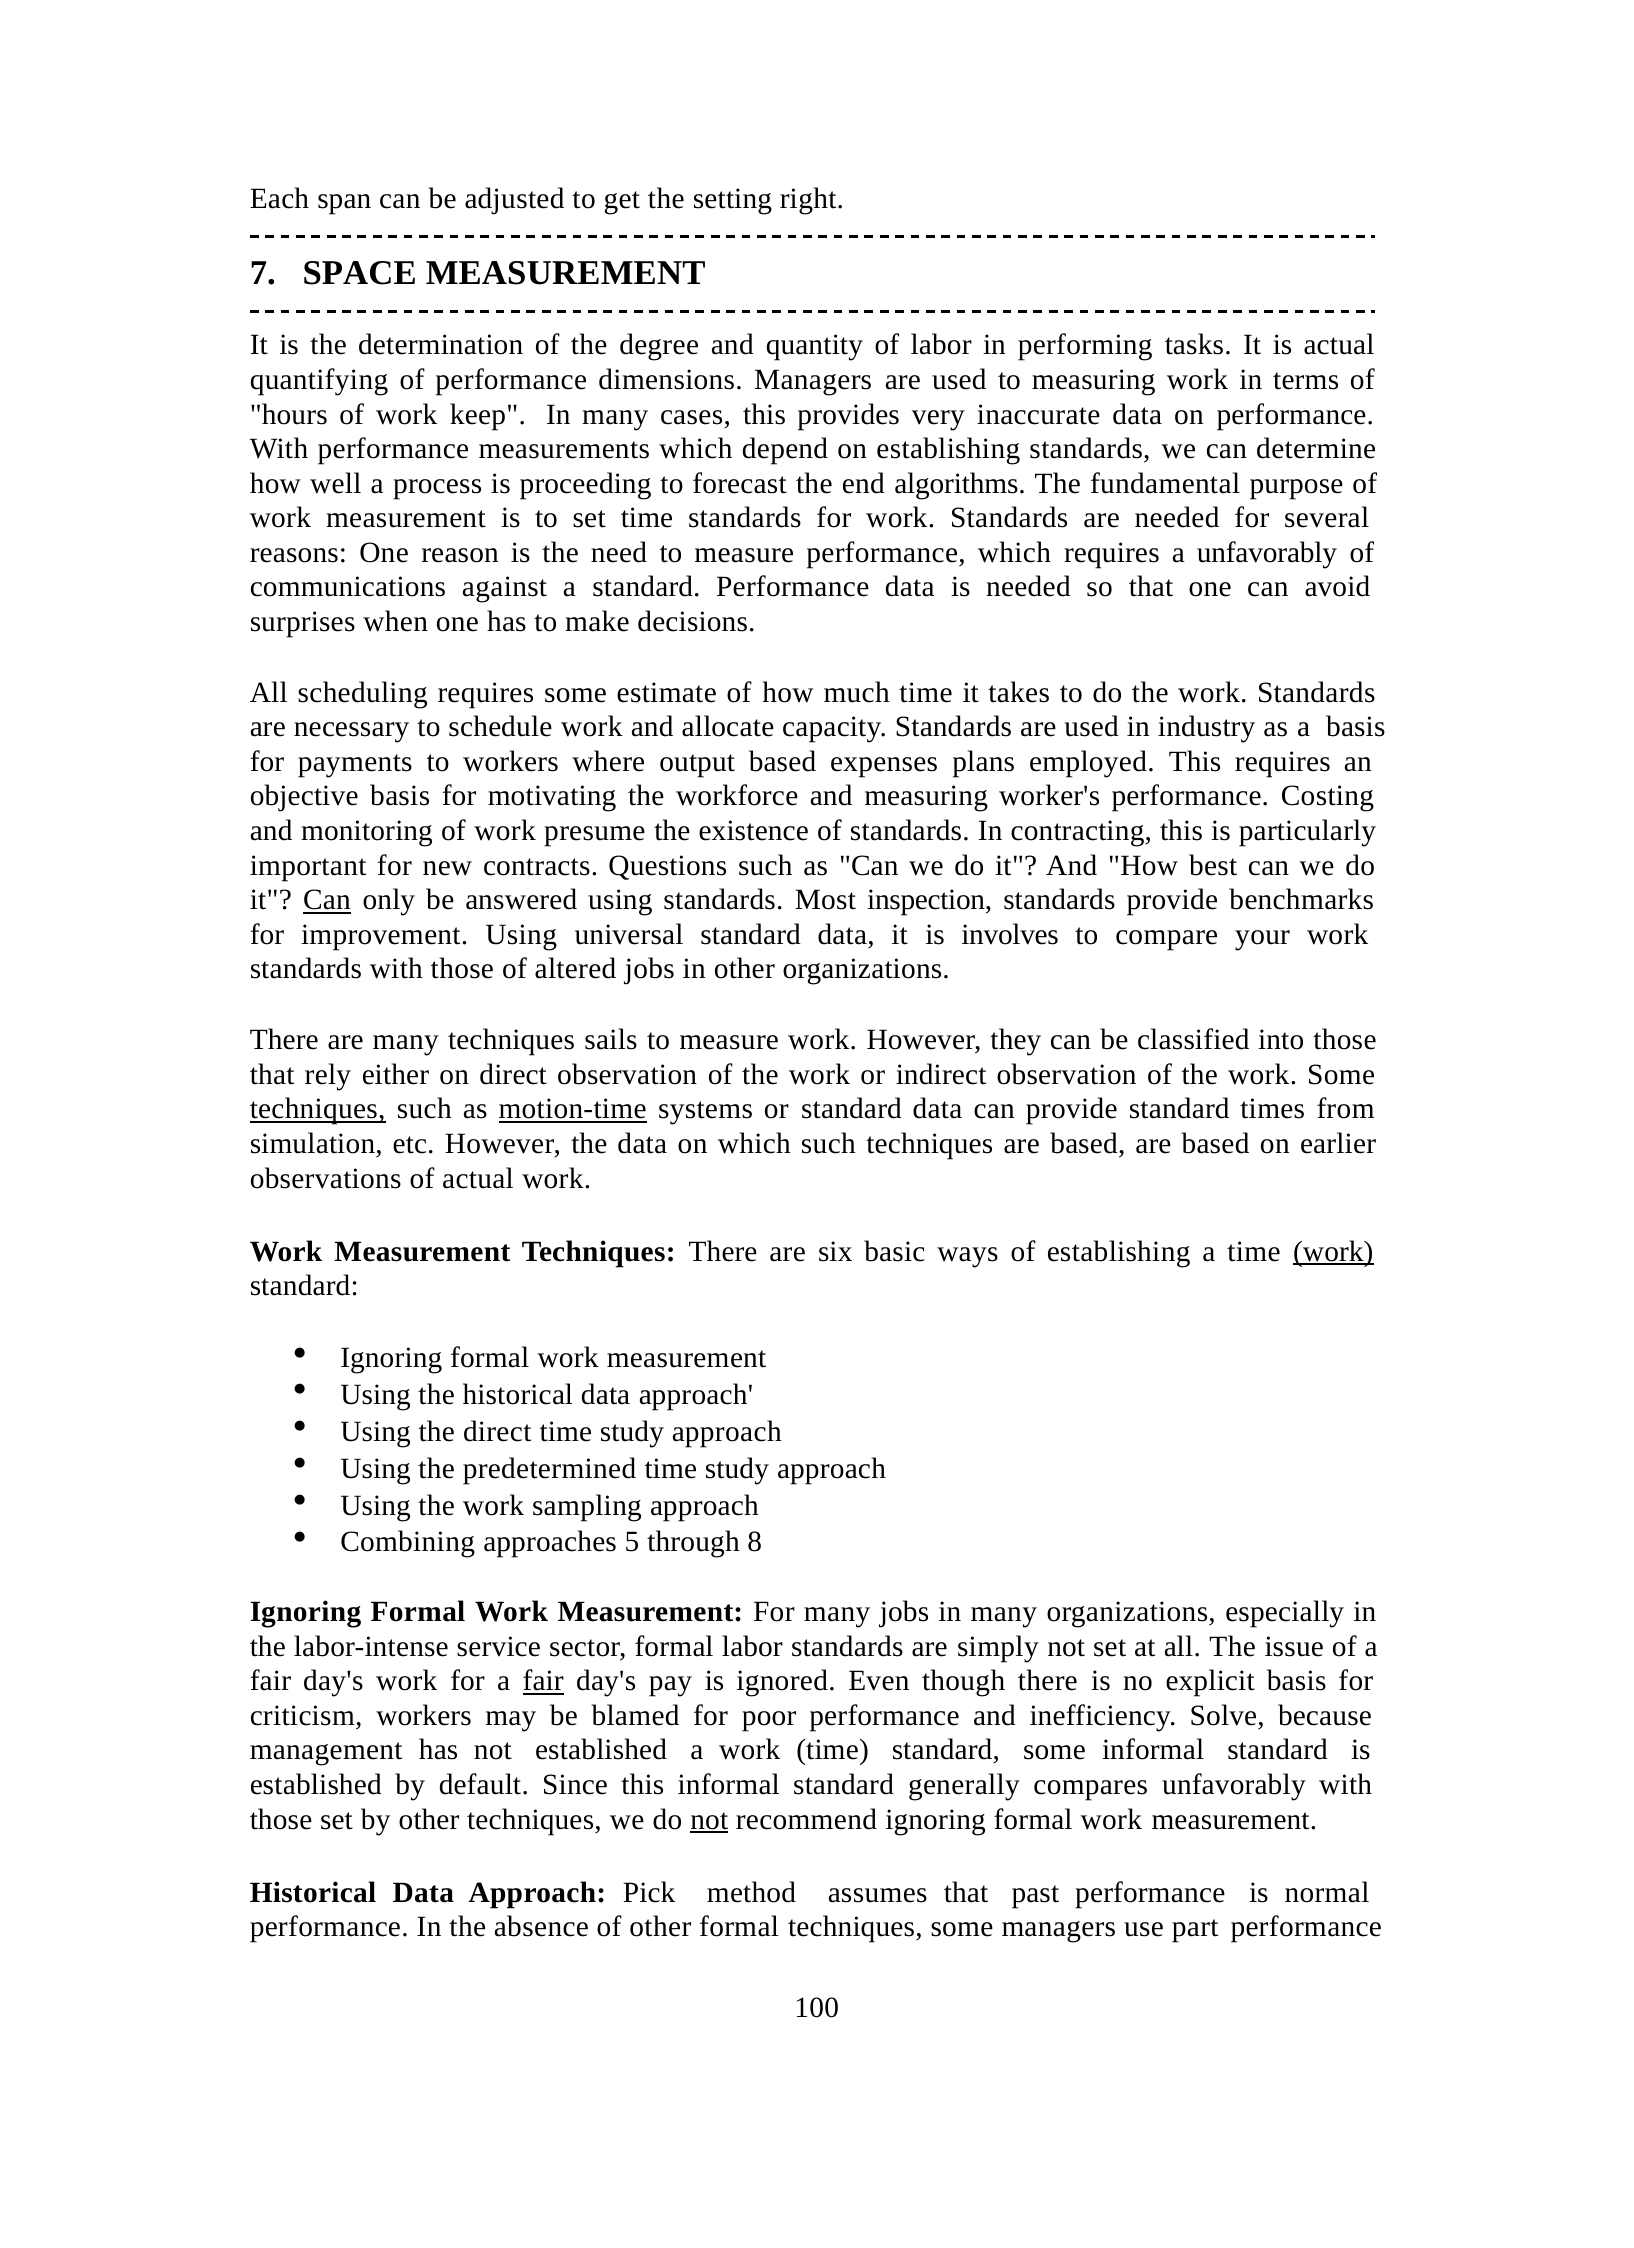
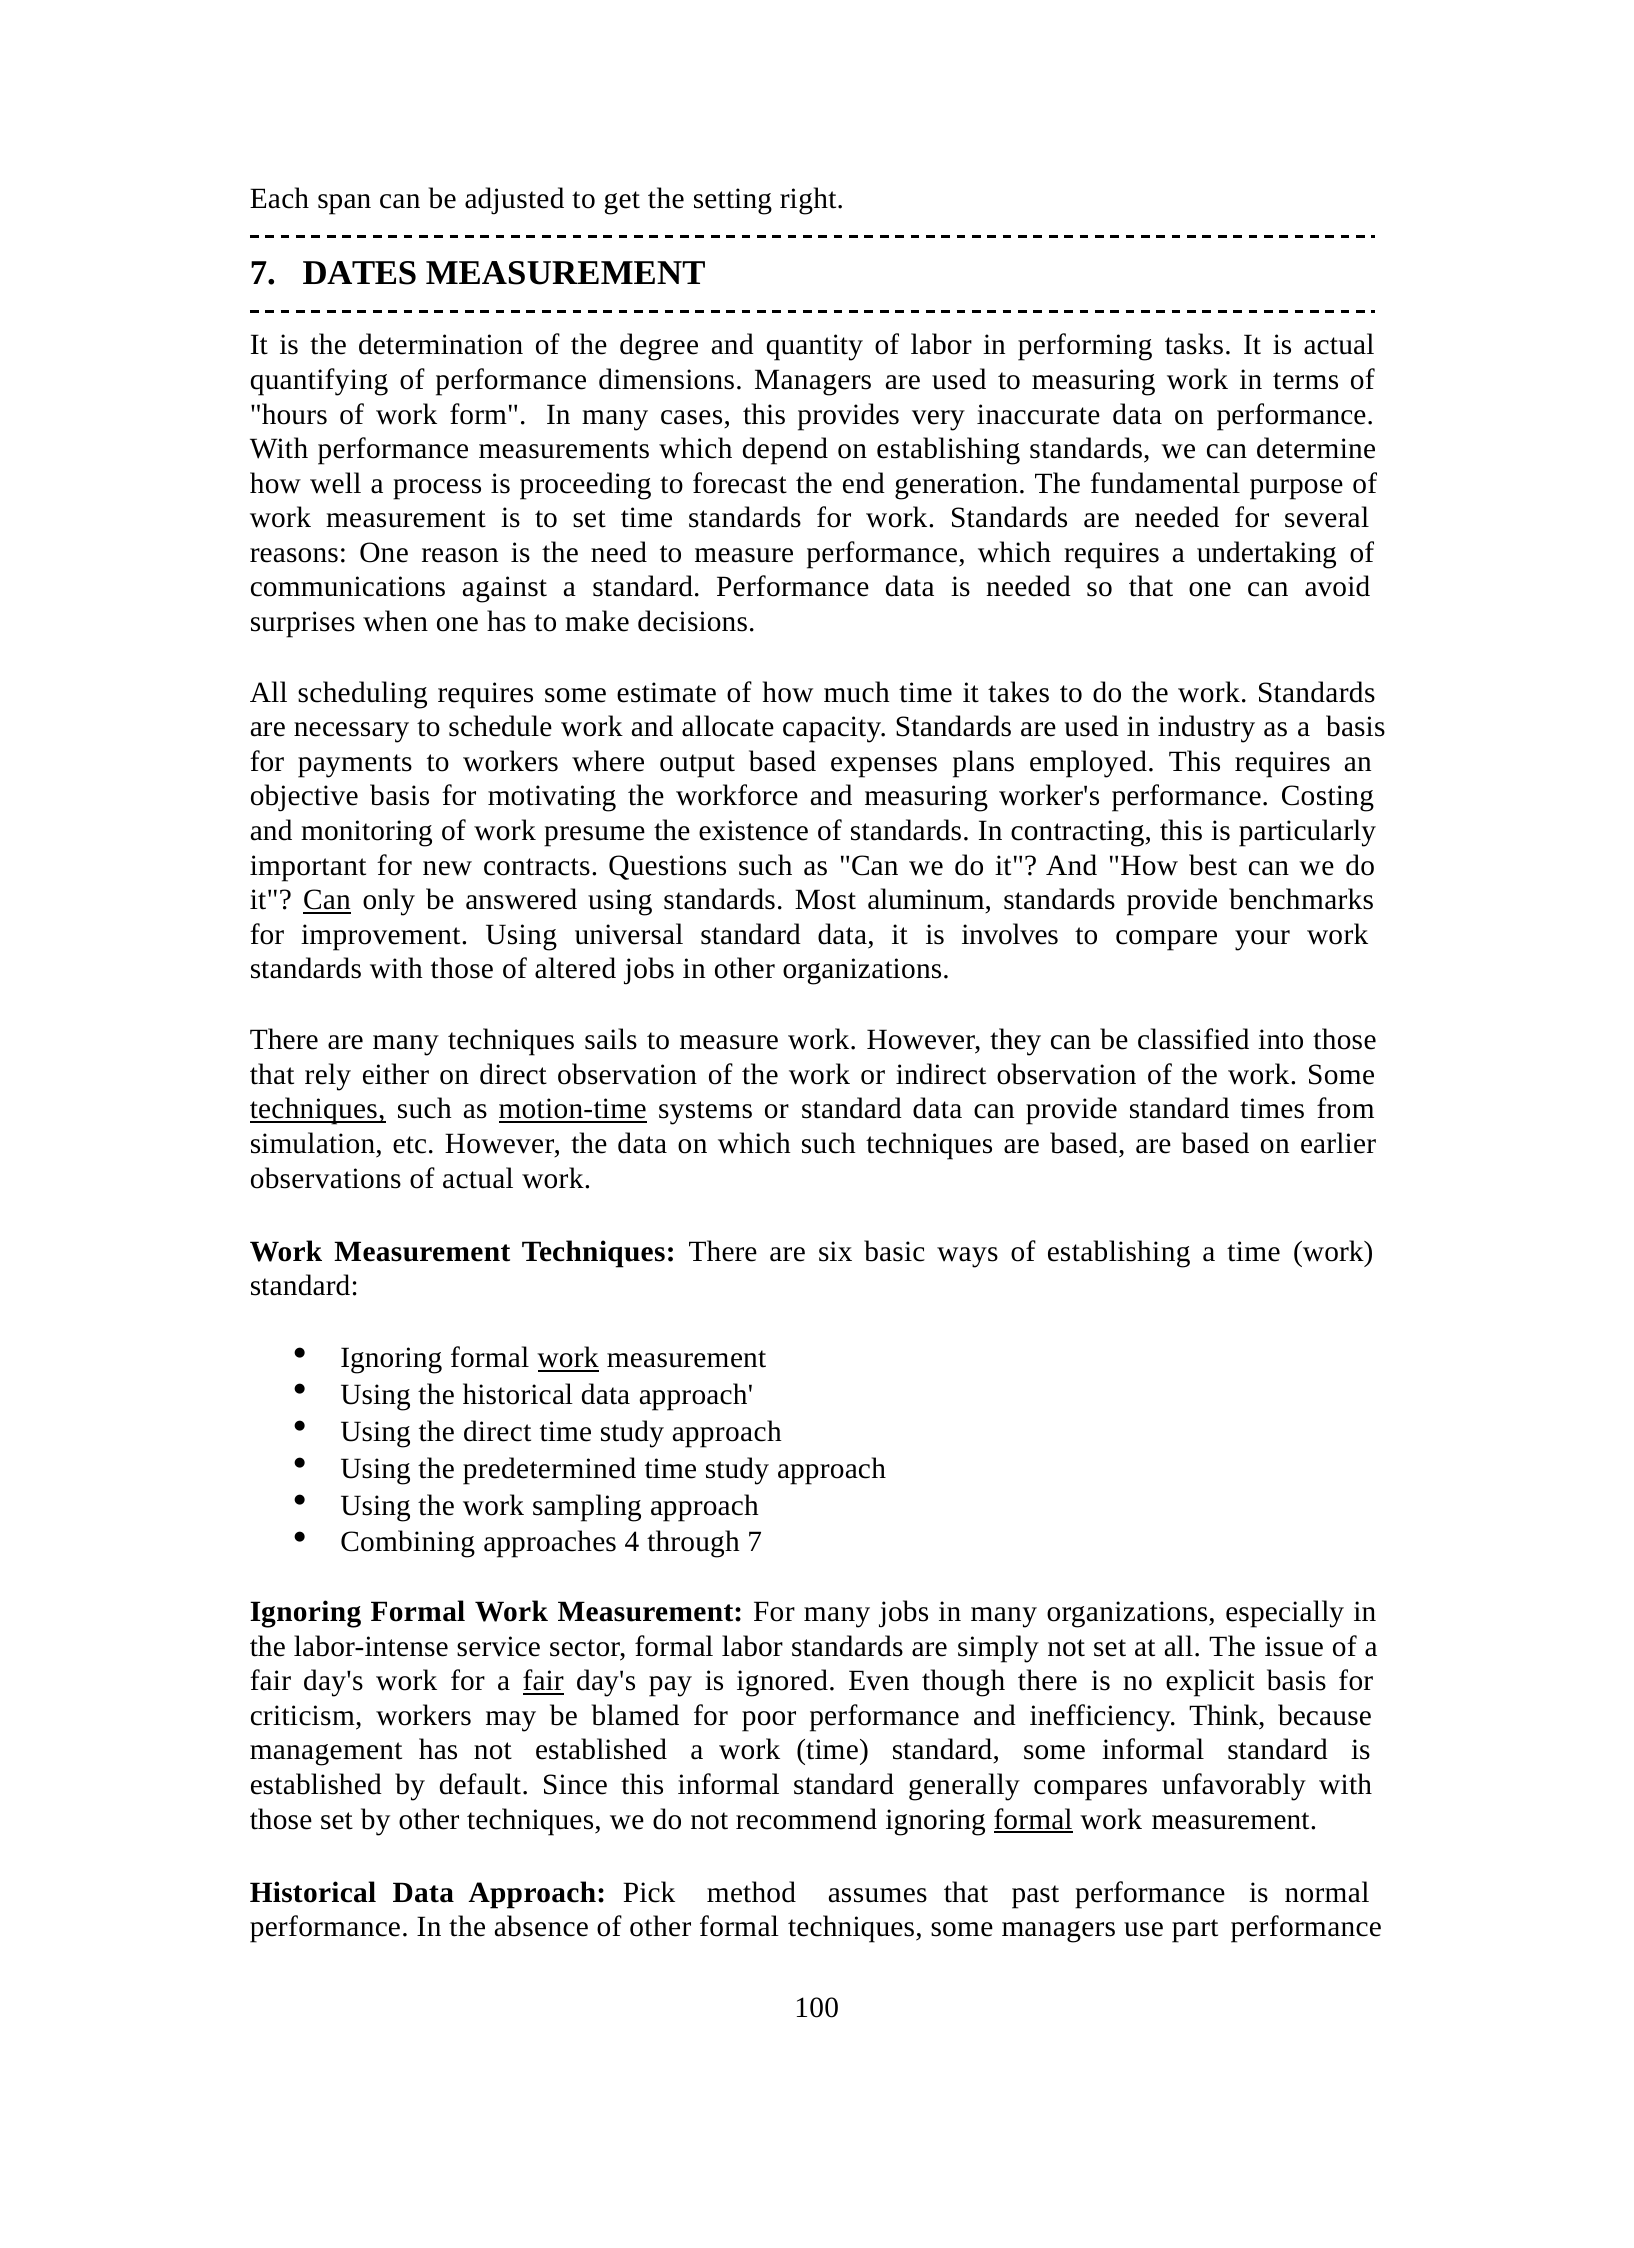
SPACE: SPACE -> DATES (360, 273)
keep: keep -> form (488, 414)
algorithms: algorithms -> generation (960, 484)
a unfavorably: unfavorably -> undertaking (1267, 553)
inspection: inspection -> aluminum (930, 900)
work underline: present -> none (1333, 1251)
work underline: none -> present (568, 1358)
5: 5 -> 4 (632, 1542)
through 8: 8 -> 7 (755, 1542)
Solve: Solve -> Think (1227, 1716)
not underline: present -> none (709, 1819)
formal underline: none -> present (1033, 1819)
